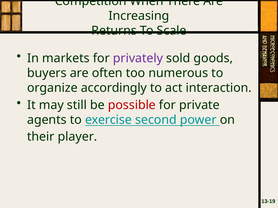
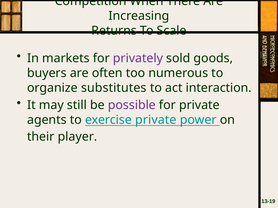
accordingly: accordingly -> substitutes (114, 88)
possible colour: red -> purple (132, 105)
exercise second: second -> private (156, 120)
